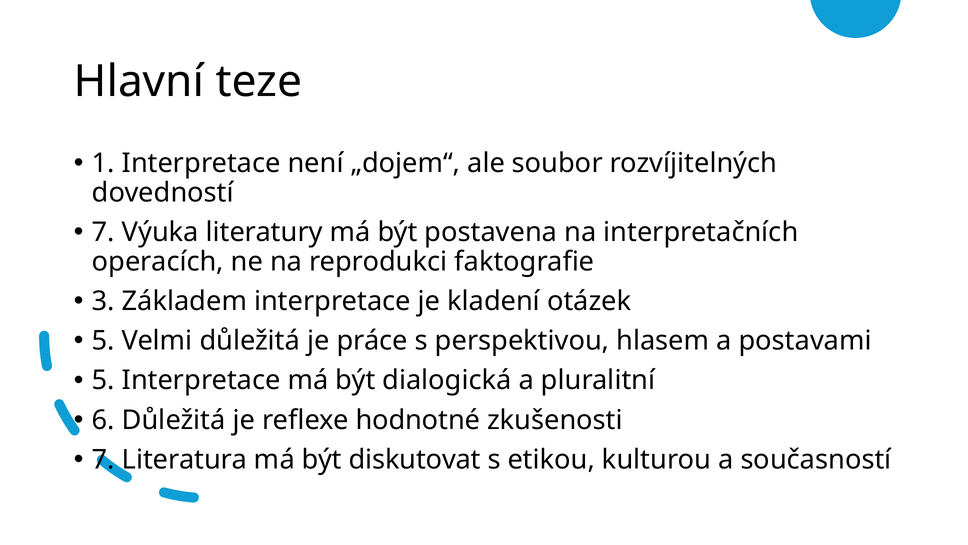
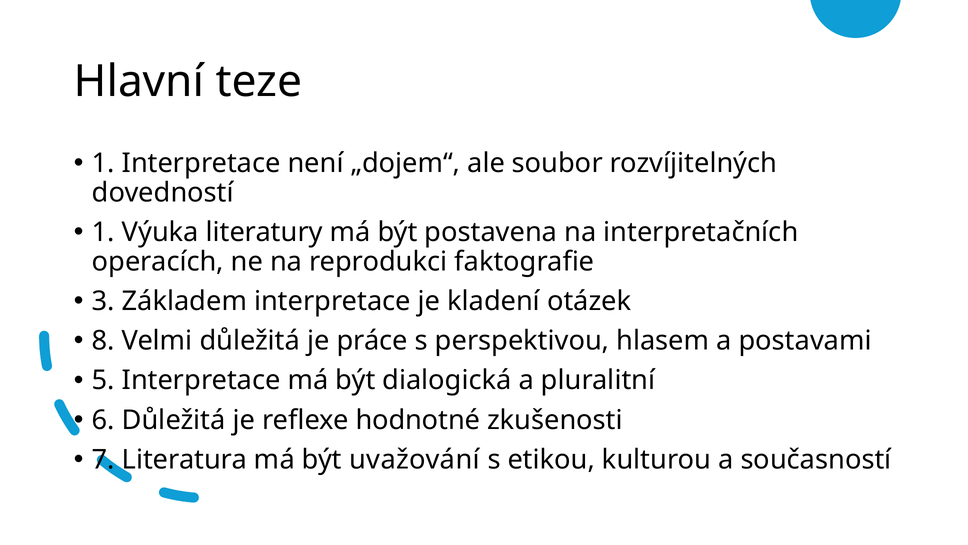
7: 7 -> 1 (103, 232)
5: 5 -> 8 (103, 341)
diskutovat: diskutovat -> uvažování (414, 459)
